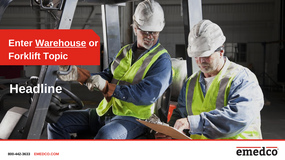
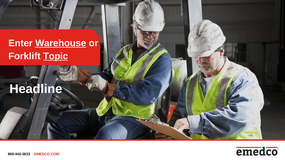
Topic underline: none -> present (56, 56)
